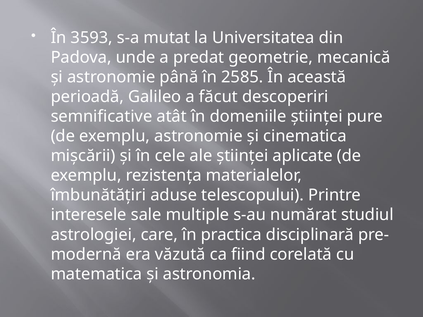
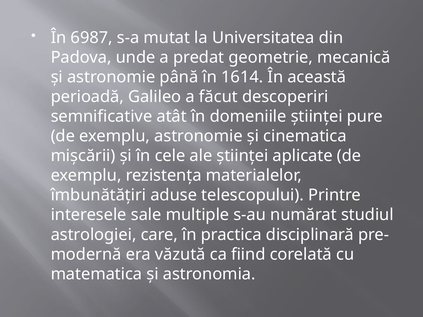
3593: 3593 -> 6987 (92, 38)
2585: 2585 -> 1614 (242, 77)
